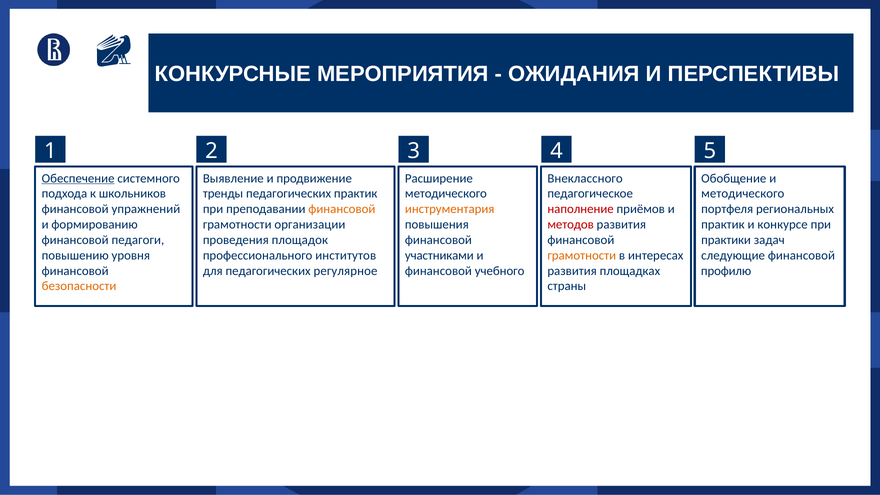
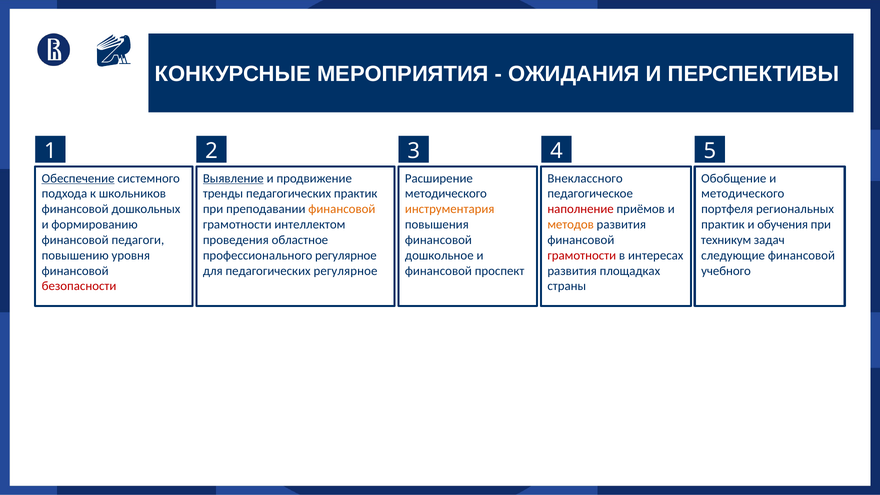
Выявление underline: none -> present (233, 178)
упражнений: упражнений -> дошкольных (146, 209)
организации: организации -> интеллектом (310, 225)
методов colour: red -> orange (571, 225)
конкурсе: конкурсе -> обучения (783, 225)
площадок: площадок -> областное (300, 240)
практики: практики -> техникум (726, 240)
профессионального институтов: институтов -> регулярное (346, 255)
участниками: участниками -> дошкольное (439, 255)
грамотности colour: orange -> red (582, 255)
учебного: учебного -> проспект (500, 271)
профилю: профилю -> учебного (726, 271)
безопасности colour: orange -> red (79, 286)
